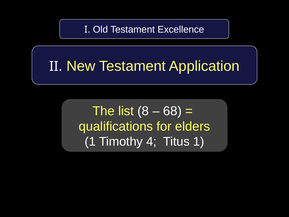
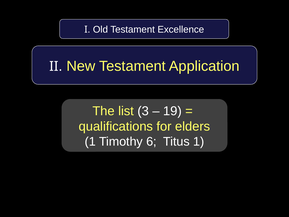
8: 8 -> 3 (143, 111)
68: 68 -> 19 (172, 111)
4: 4 -> 6 (151, 142)
